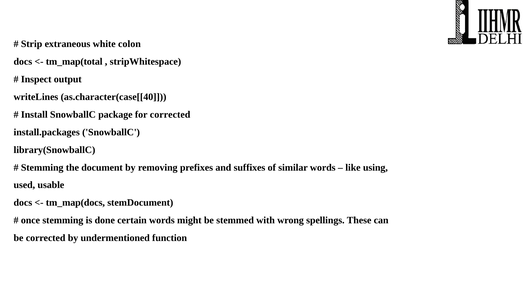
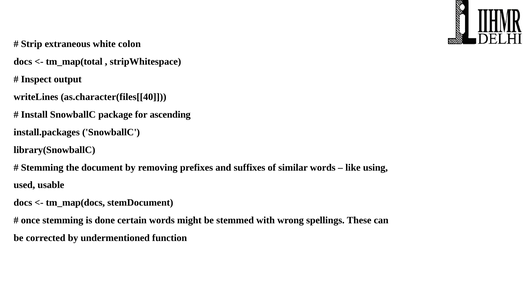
as.character(case[[40: as.character(case[[40 -> as.character(files[[40 (114, 97)
for corrected: corrected -> ascending (170, 115)
